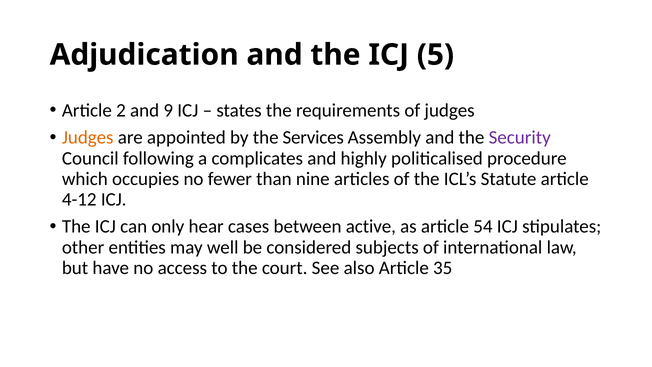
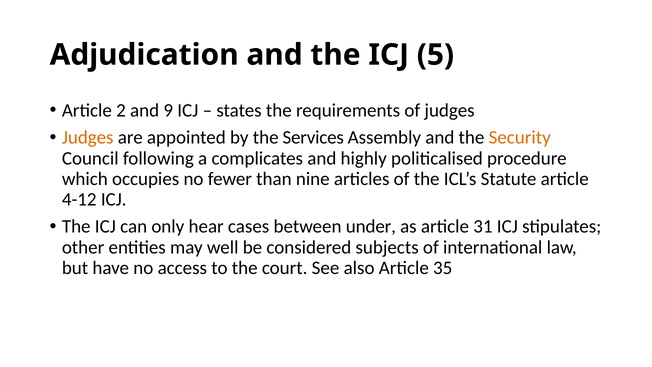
Security colour: purple -> orange (520, 138)
active: active -> under (371, 227)
54: 54 -> 31 (483, 227)
